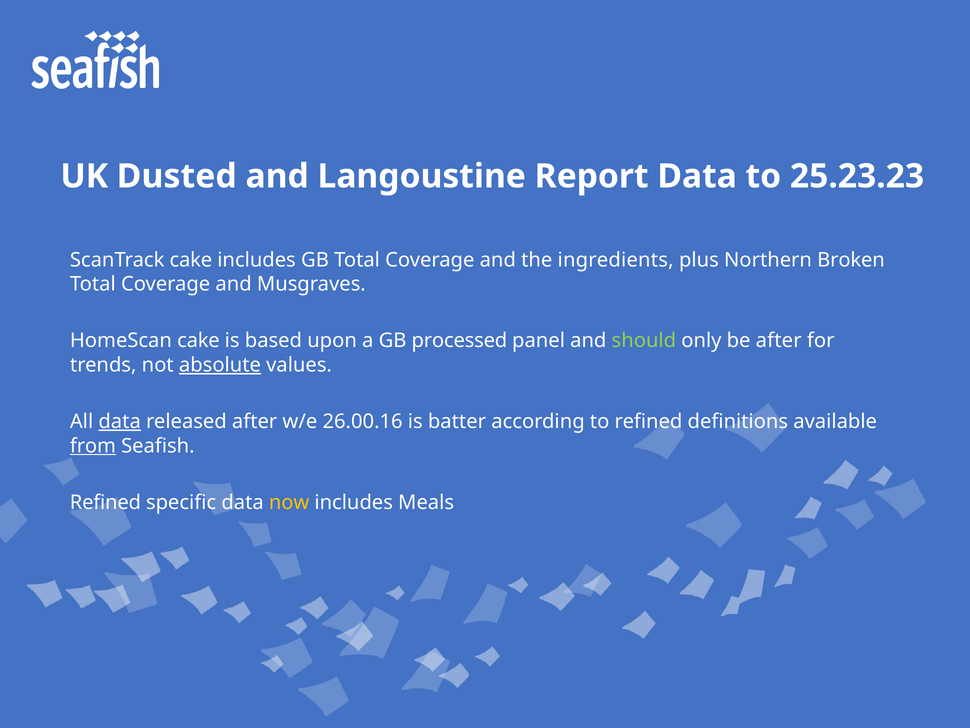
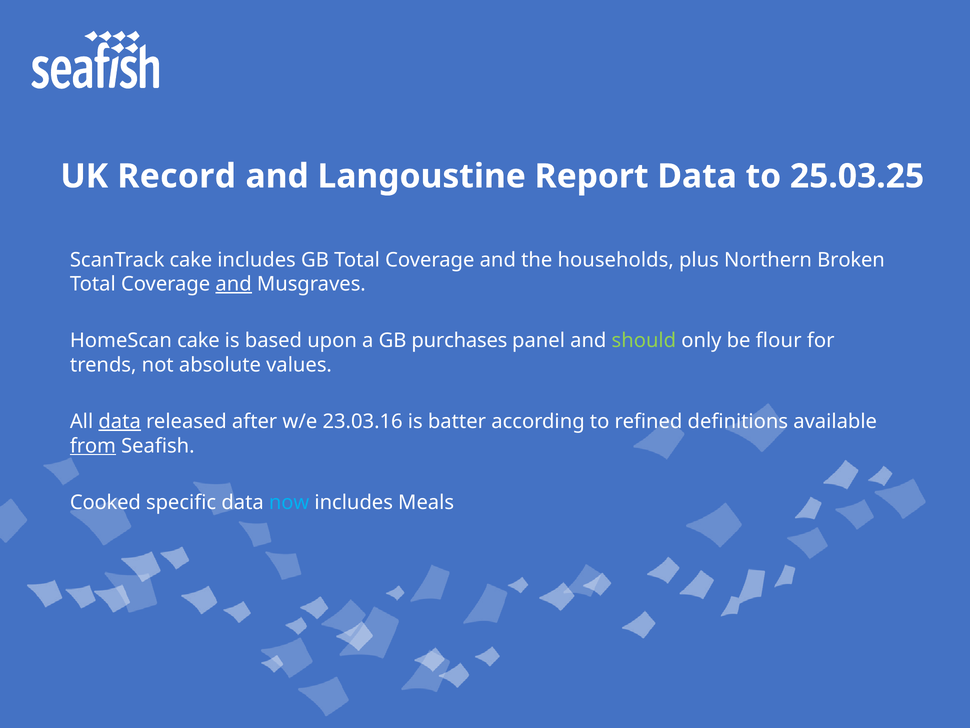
Dusted: Dusted -> Record (177, 176)
25.23.23: 25.23.23 -> 25.03.25 (857, 176)
ingredients: ingredients -> households (616, 260)
and underline: none -> present (234, 284)
processed: processed -> purchases (459, 341)
be after: after -> flour (779, 341)
absolute underline: present -> none (220, 365)
26.00.16: 26.00.16 -> 23.03.16 (363, 421)
Refined: Refined -> Cooked (105, 502)
now colour: yellow -> light blue (289, 502)
